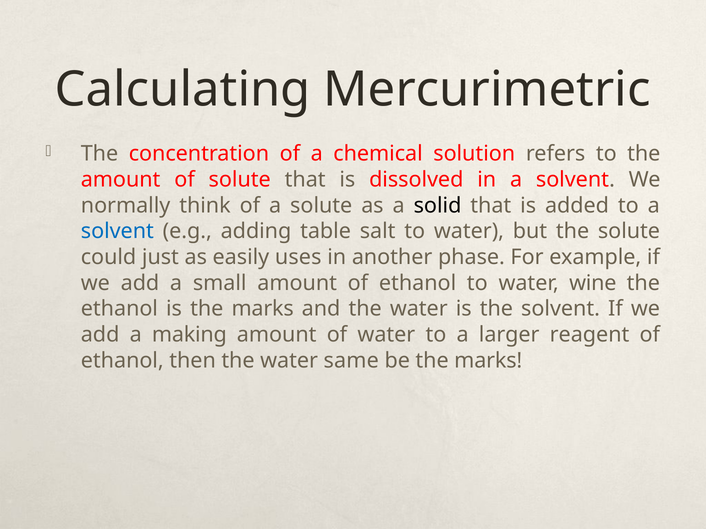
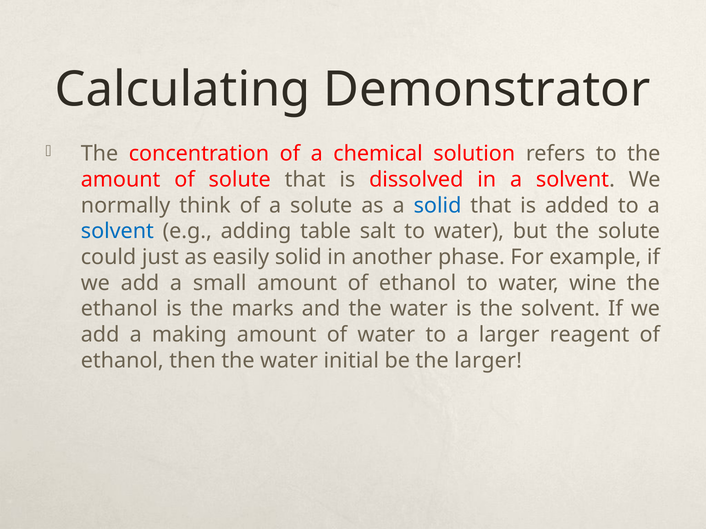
Mercurimetric: Mercurimetric -> Demonstrator (487, 90)
solid colour: black -> blue (438, 206)
easily uses: uses -> solid (298, 257)
same: same -> initial (351, 361)
be the marks: marks -> larger (488, 361)
